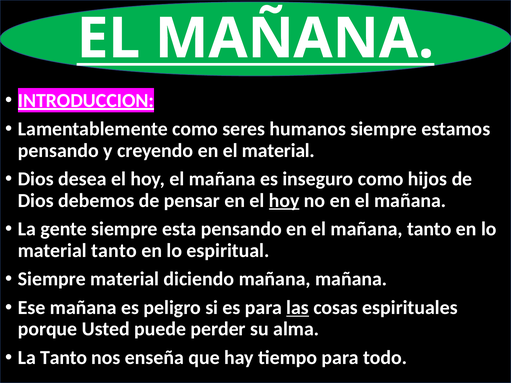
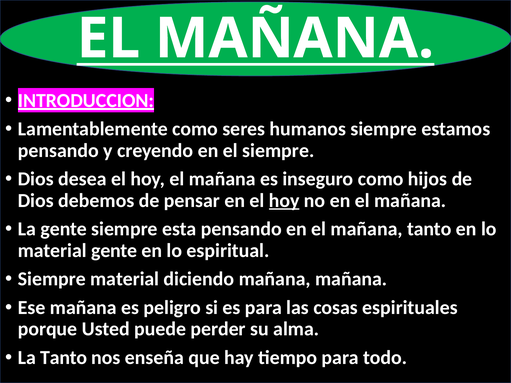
el material: material -> siempre (278, 151)
material tanto: tanto -> gente (114, 251)
las underline: present -> none (298, 308)
